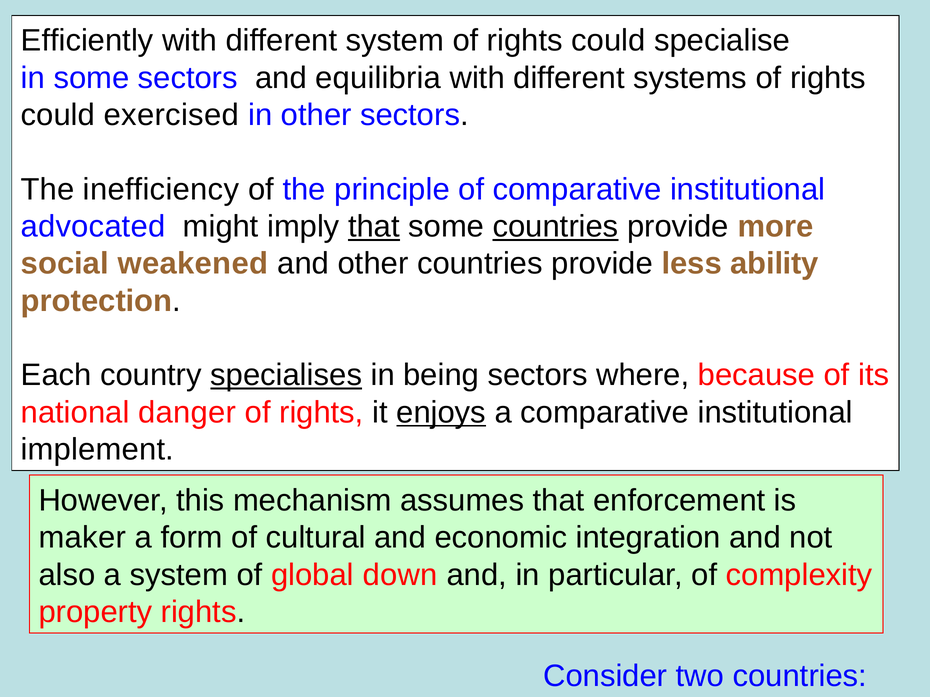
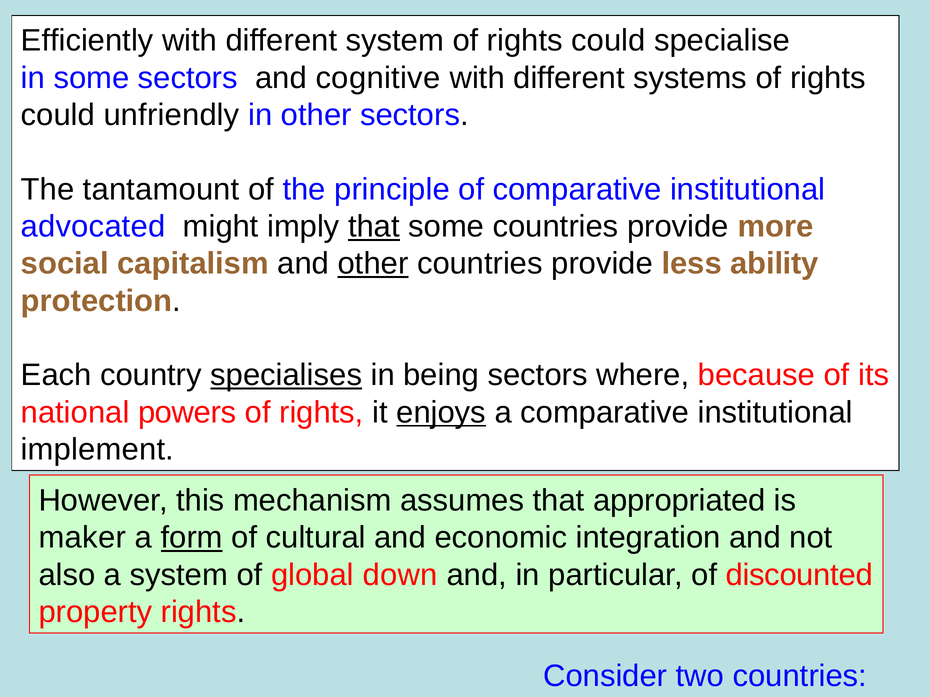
equilibria: equilibria -> cognitive (378, 78)
exercised: exercised -> unfriendly (172, 115)
inefficiency: inefficiency -> tantamount (161, 189)
countries underline: present -> none (556, 227)
weakened: weakened -> capitalism (193, 264)
other underline: none -> present (373, 264)
danger: danger -> powers (187, 413)
enforcement: enforcement -> appropriated (679, 501)
form underline: none -> present (192, 538)
complexity: complexity -> discounted (799, 575)
